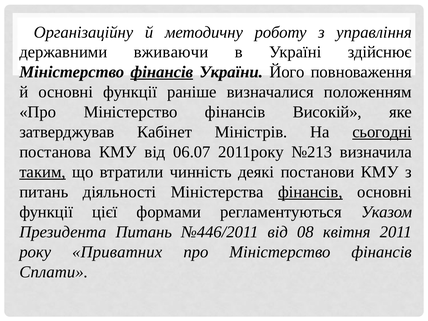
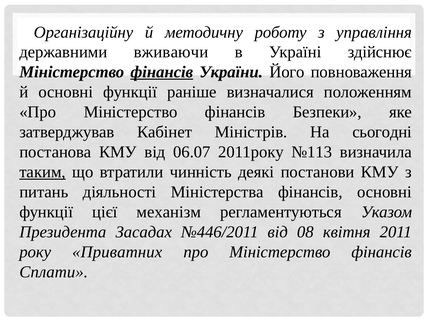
Високій: Високій -> Безпеки (327, 112)
сьогодні underline: present -> none (382, 132)
№213: №213 -> №113 (312, 152)
фінансів underline: present -> none (310, 192)
формами: формами -> механізм (169, 212)
Президента Питань: Питань -> Засадах (144, 232)
